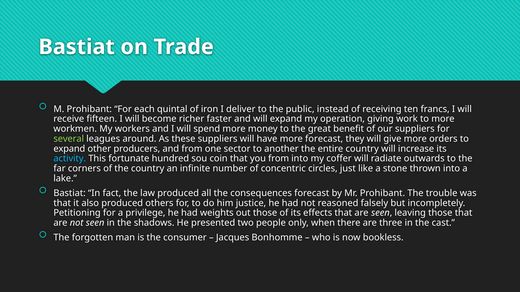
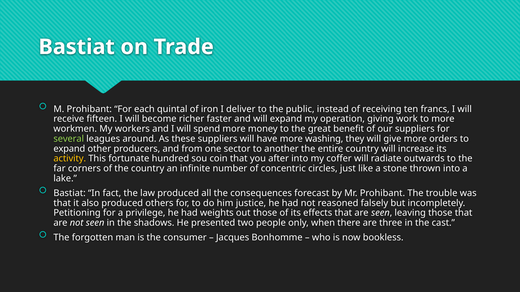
more forecast: forecast -> washing (324, 139)
activity colour: light blue -> yellow (70, 159)
you from: from -> after (279, 159)
